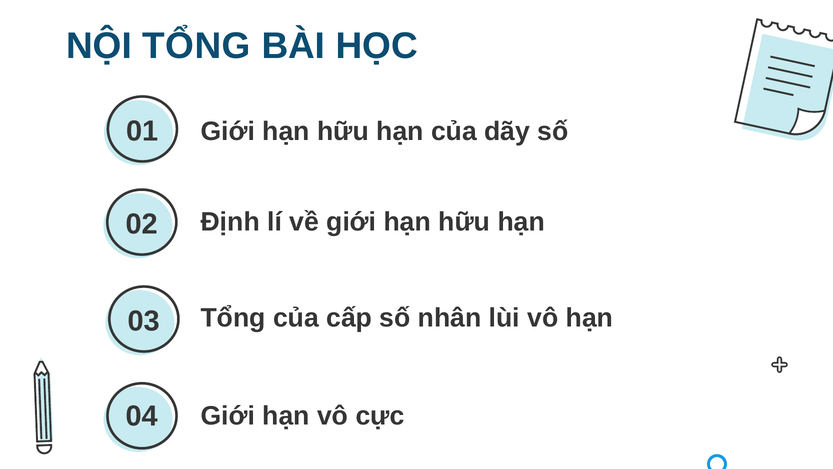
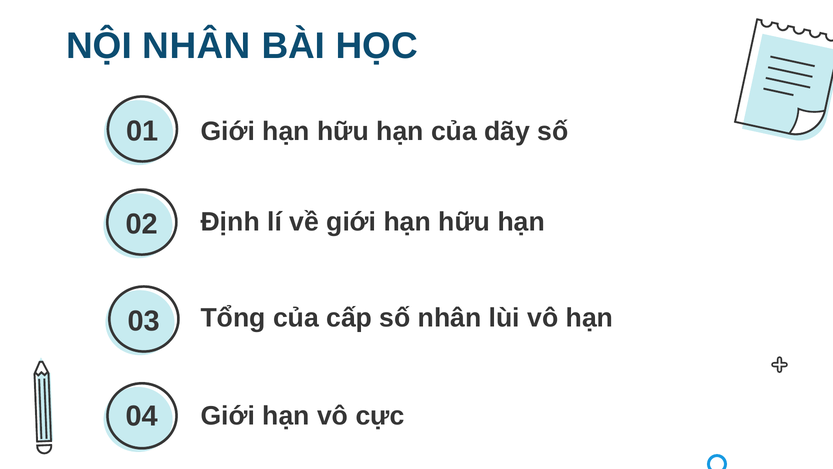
NỘI TỔNG: TỔNG -> NHÂN (196, 46)
